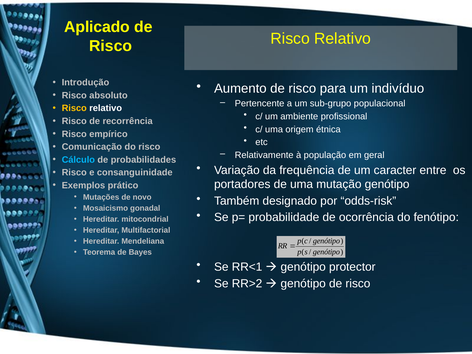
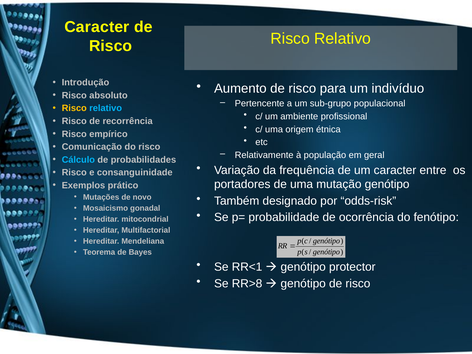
Aplicado: Aplicado -> Caracter (97, 27)
relativo colour: white -> light blue (106, 108)
RR>2: RR>2 -> RR>8 (247, 283)
